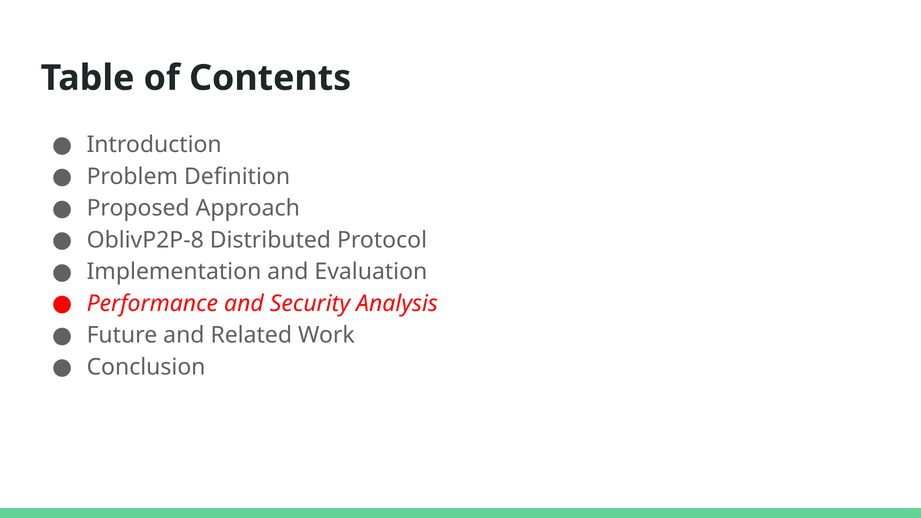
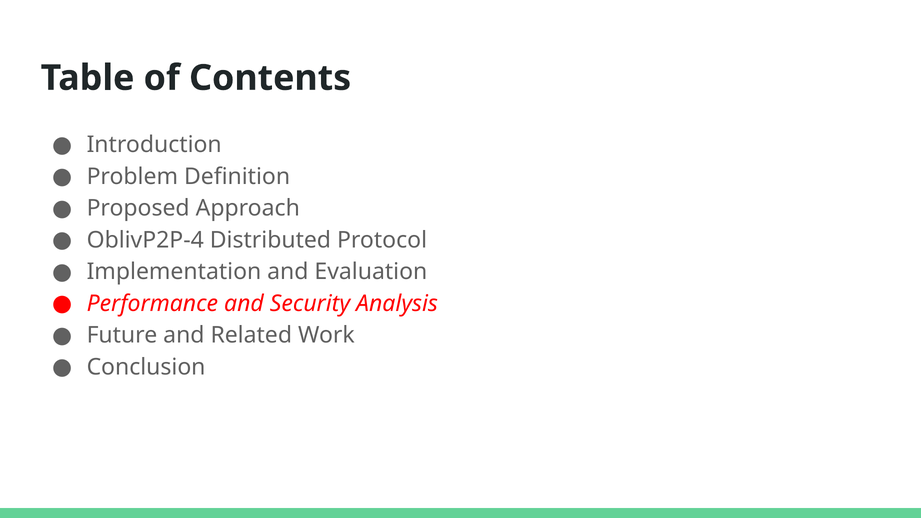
OblivP2P-8: OblivP2P-8 -> OblivP2P-4 (145, 240)
